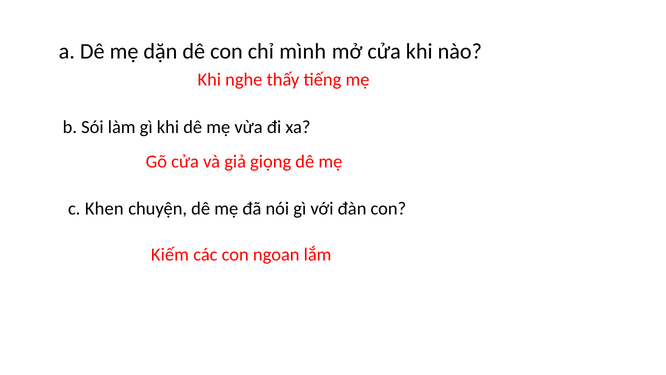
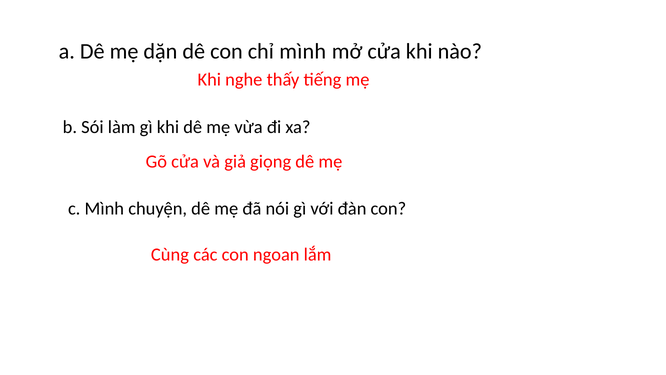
c Khen: Khen -> Mình (104, 208)
Kiếm: Kiếm -> Cùng (170, 254)
